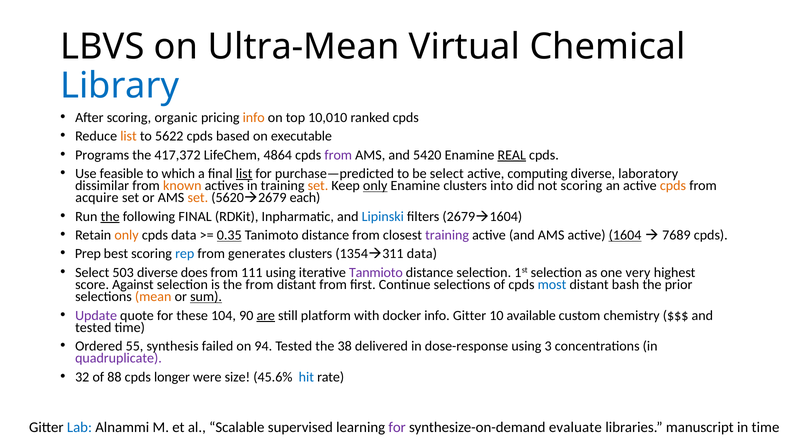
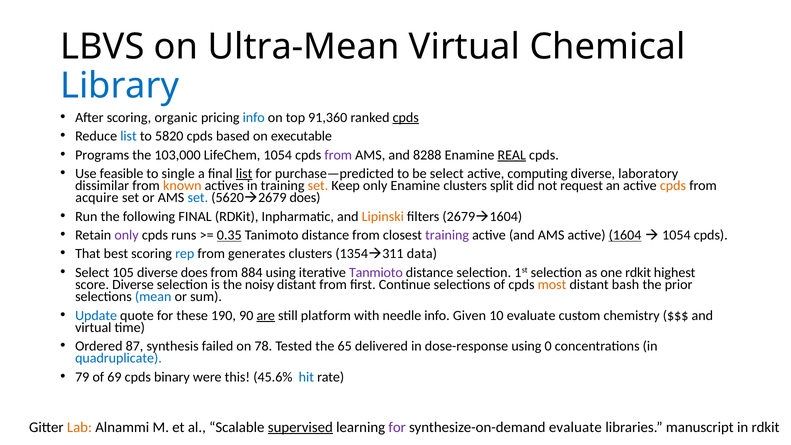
info colour: orange -> blue (254, 118)
10,010: 10,010 -> 91,360 (328, 118)
cpds underline: none -> present (406, 118)
list colour: orange -> blue (129, 136)
5622: 5622 -> 5820 (169, 136)
417,372: 417,372 -> 103,000 (178, 155)
LifeChem 4864: 4864 -> 1054 (278, 155)
5420: 5420 -> 8288 (427, 155)
which: which -> single (178, 174)
only underline: present -> none (375, 186)
into: into -> split (502, 186)
not scoring: scoring -> request (582, 186)
set colour: orange -> blue (198, 198)
56202679 each: each -> does (305, 198)
the underline: present -> none (110, 216)
Lipinski colour: blue -> orange (383, 216)
only colour: orange -> purple (127, 235)
cpds data: data -> runs (184, 235)
7689: 7689 -> 1054 (676, 235)
Prep: Prep -> That (88, 254)
503: 503 -> 105 (123, 273)
111: 111 -> 884 (252, 273)
one very: very -> rdkit (638, 273)
score Against: Against -> Diverse (133, 285)
the from: from -> noisy (260, 285)
most colour: blue -> orange (552, 285)
mean colour: orange -> blue (153, 297)
sum underline: present -> none (206, 297)
Update colour: purple -> blue (96, 315)
104: 104 -> 190 (224, 315)
docker: docker -> needle (402, 315)
info Gitter: Gitter -> Given (469, 315)
10 available: available -> evaluate (531, 315)
tested: tested -> virtual (93, 327)
55: 55 -> 87 (134, 346)
94: 94 -> 78 (263, 346)
38: 38 -> 65 (345, 346)
3: 3 -> 0 (548, 346)
quadruplicate colour: purple -> blue (118, 358)
32: 32 -> 79 (82, 377)
88: 88 -> 69 (114, 377)
longer: longer -> binary (172, 377)
size: size -> this (237, 377)
Lab colour: blue -> orange (79, 427)
supervised underline: none -> present (300, 427)
in time: time -> rdkit (766, 427)
